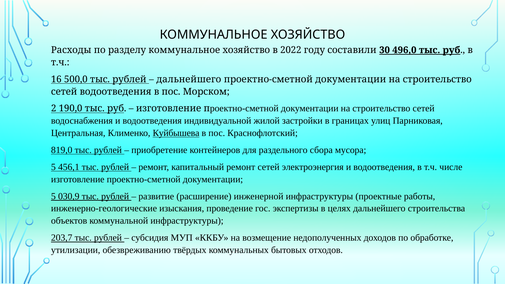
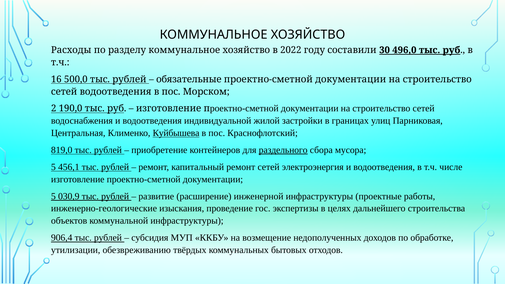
дальнейшего: дальнейшего -> обязательные (189, 79)
раздельного underline: none -> present (283, 150)
203,7: 203,7 -> 906,4 (62, 238)
